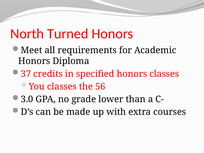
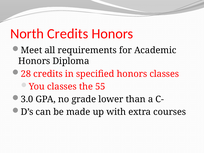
North Turned: Turned -> Credits (68, 34)
37: 37 -> 28 (26, 74)
56: 56 -> 55 (100, 87)
